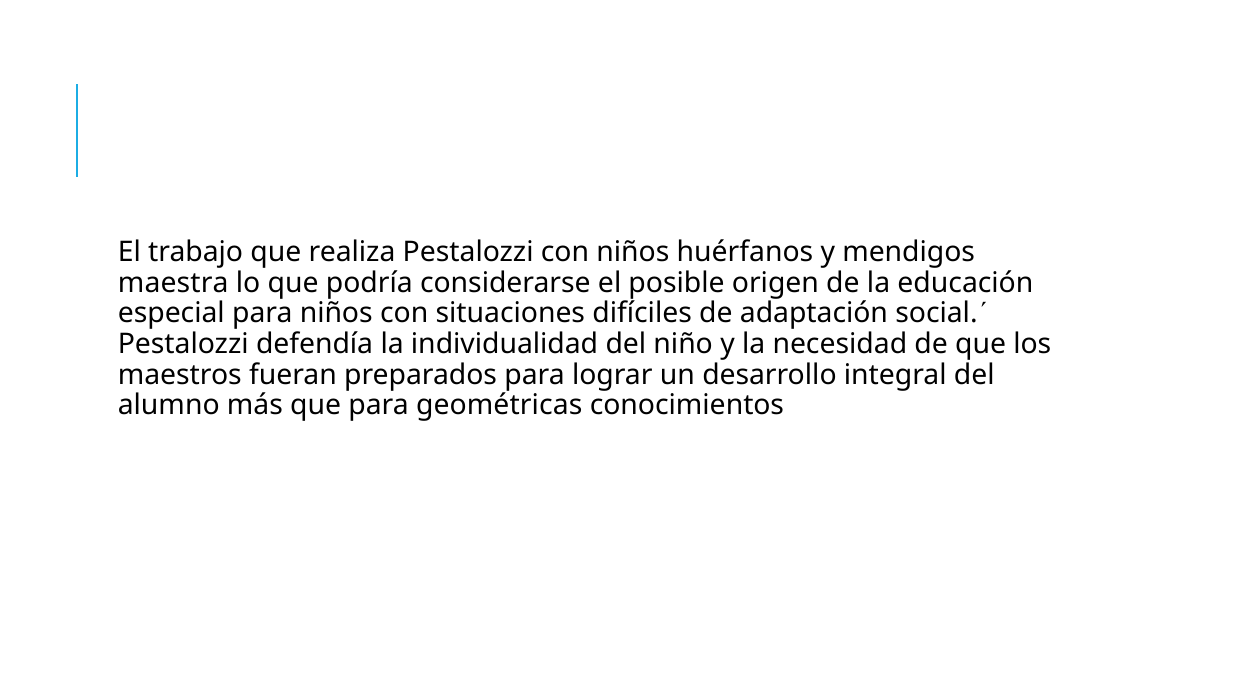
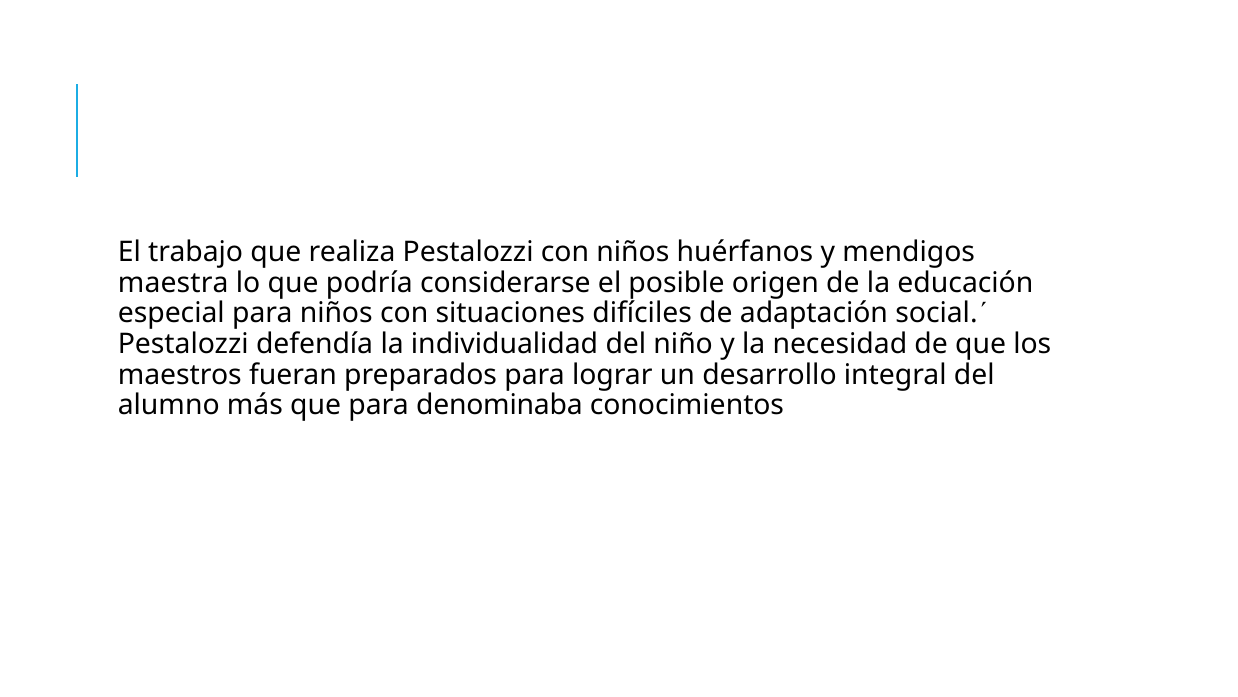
geométricas: geométricas -> denominaba (499, 405)
